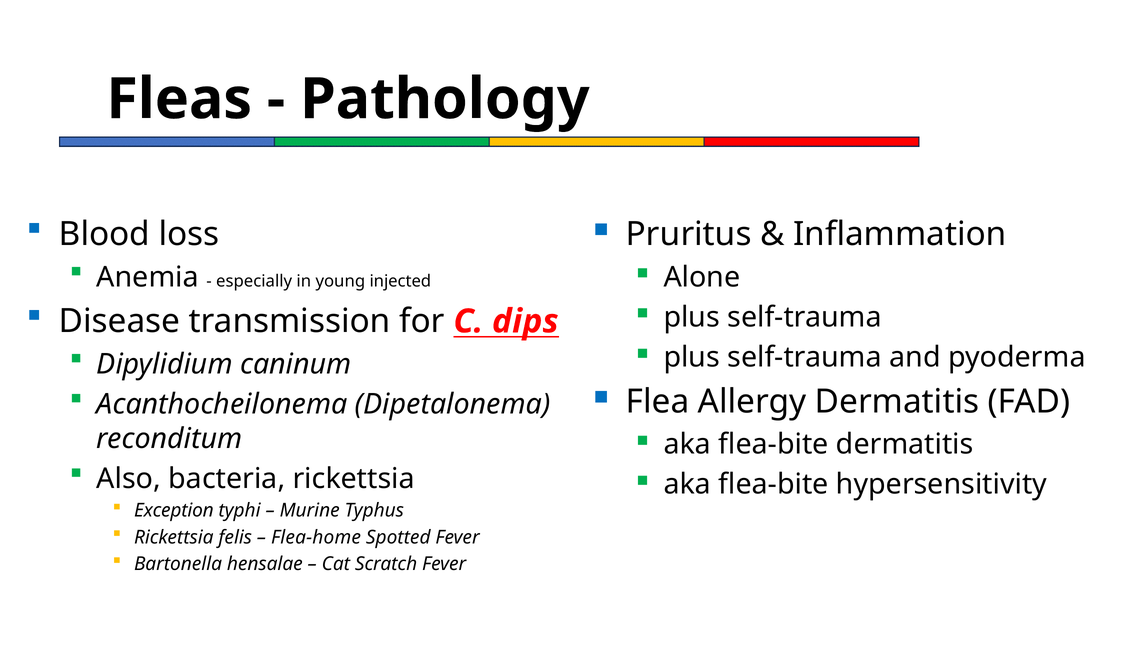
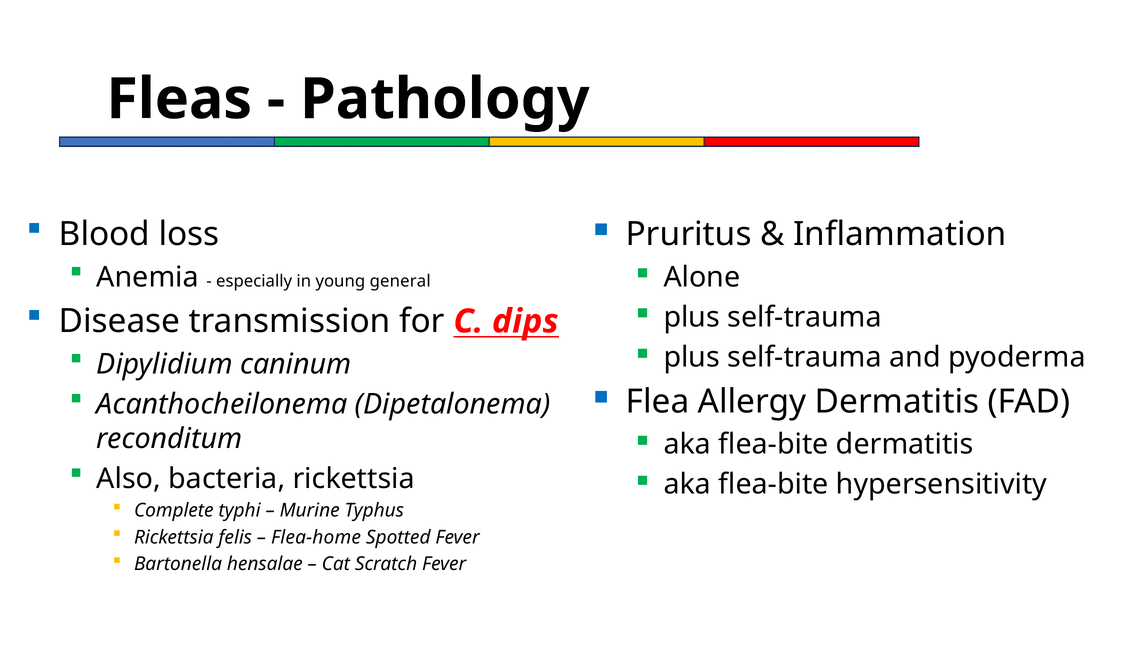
injected: injected -> general (400, 281)
Exception: Exception -> Complete (174, 510)
